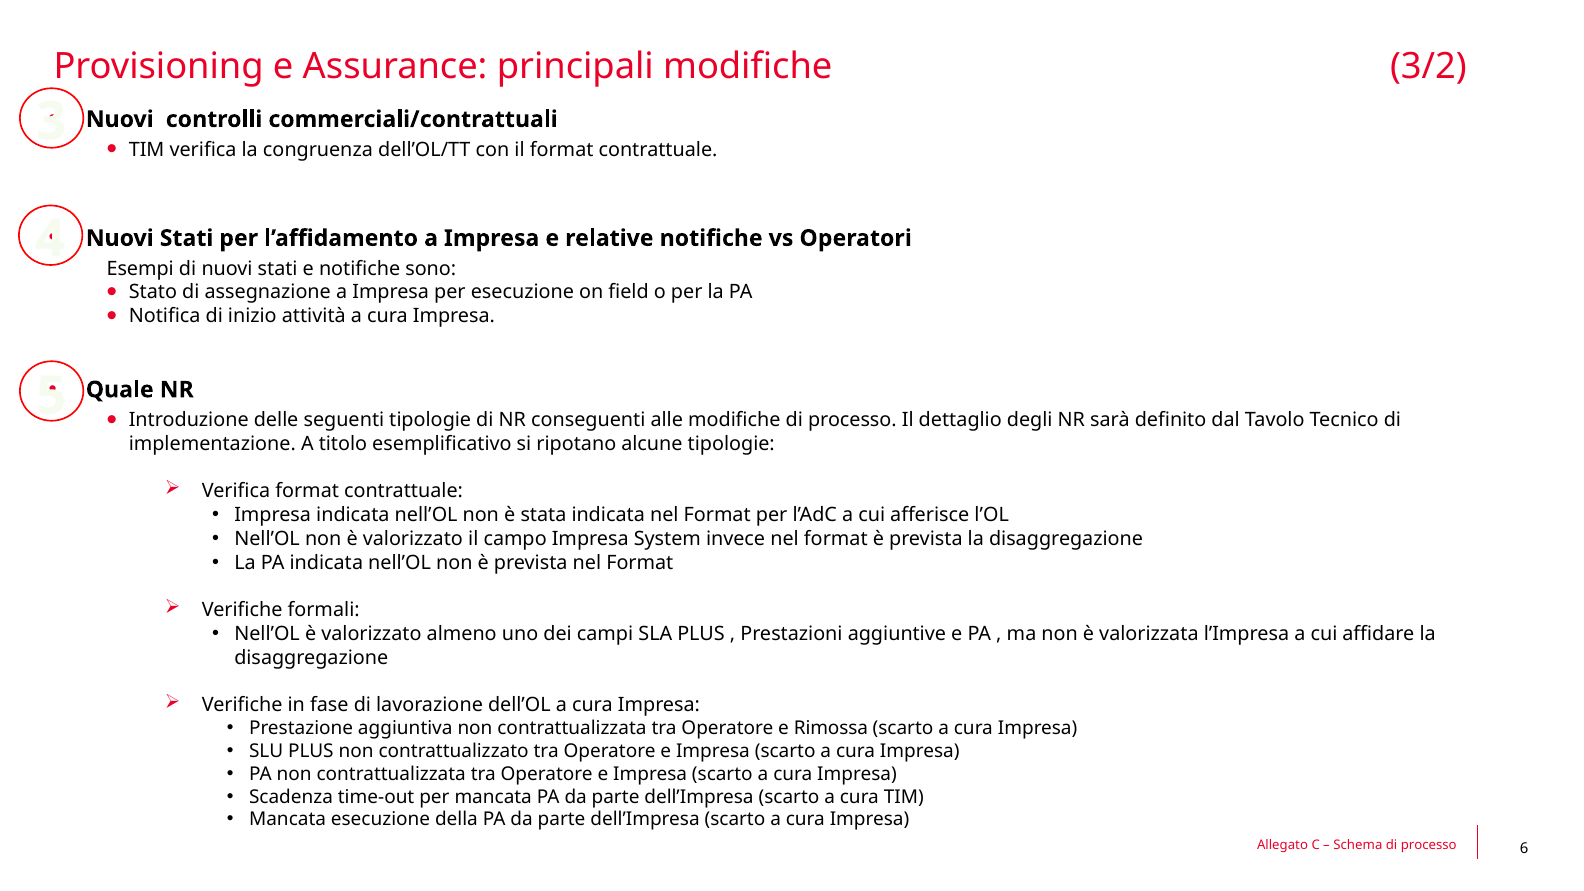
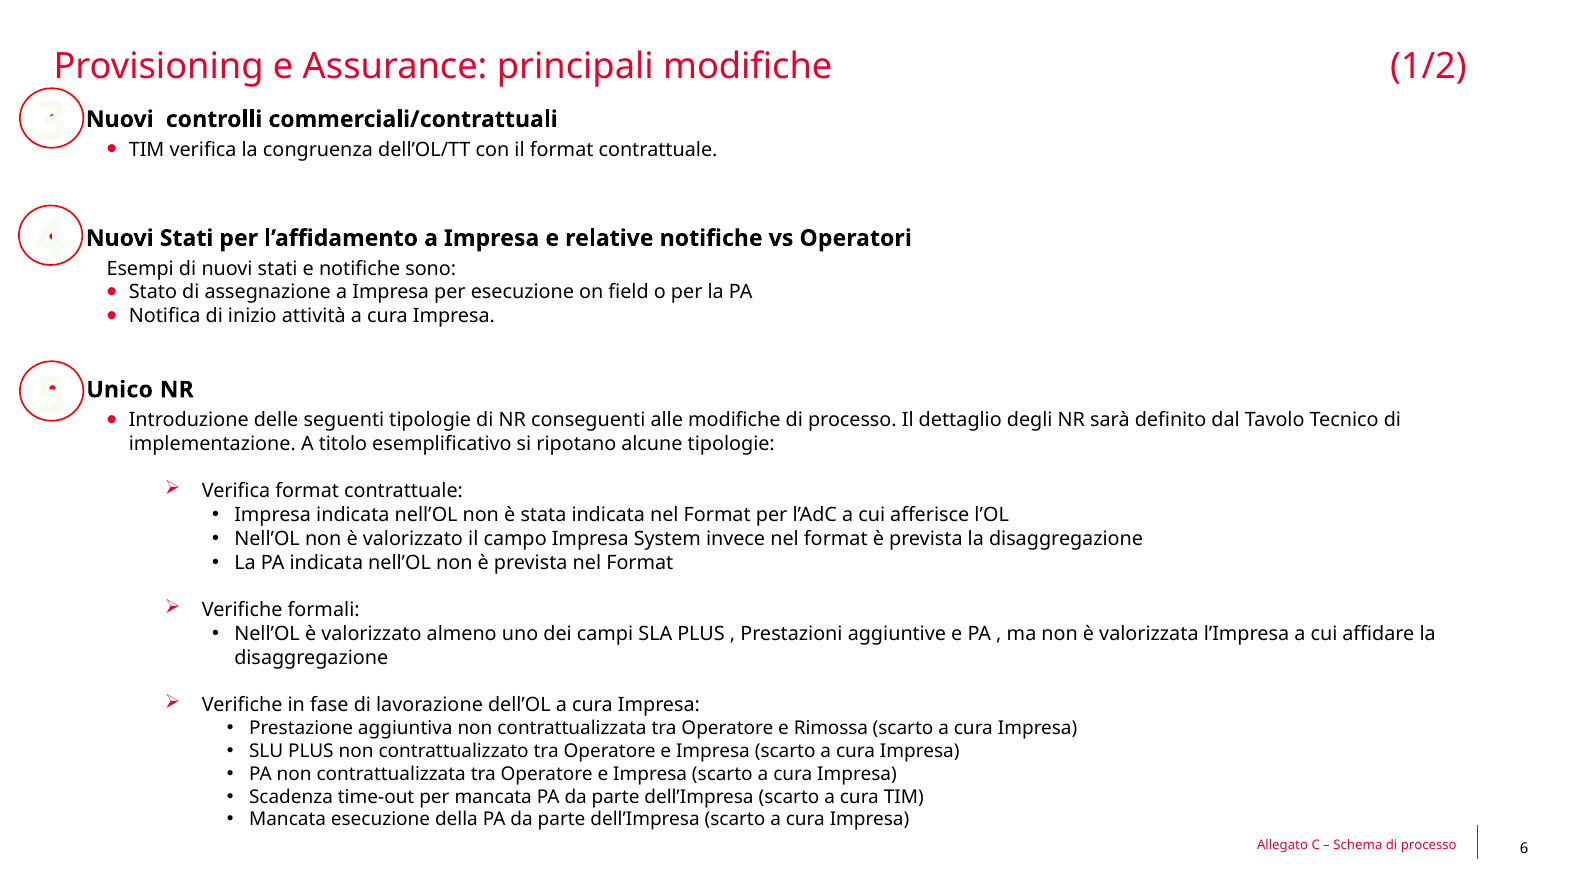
3/2: 3/2 -> 1/2 (1428, 66)
Quale: Quale -> Unico (120, 390)
